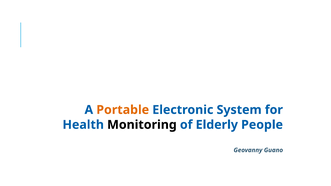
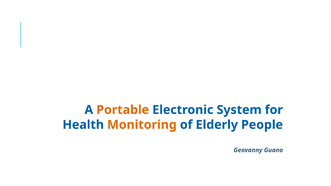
Monitoring colour: black -> orange (142, 125)
